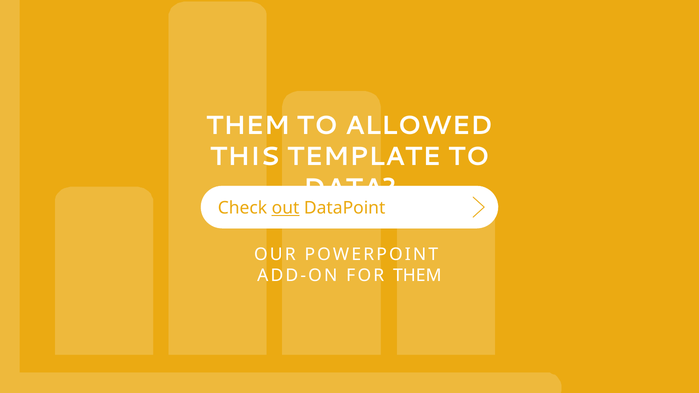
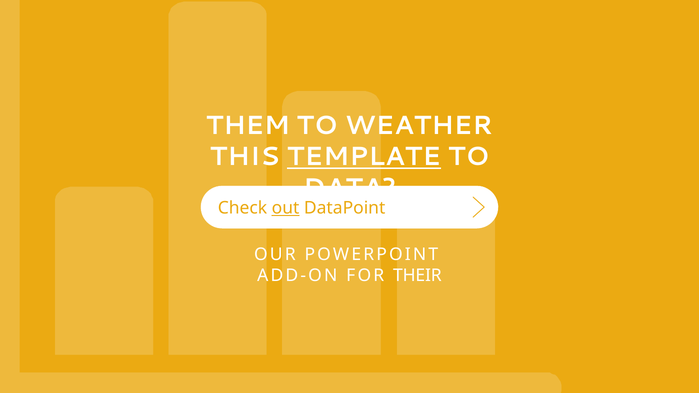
ALLOWED: ALLOWED -> WEATHER (419, 125)
TEMPLATE underline: none -> present (364, 157)
FOR THEM: THEM -> THEIR (417, 276)
